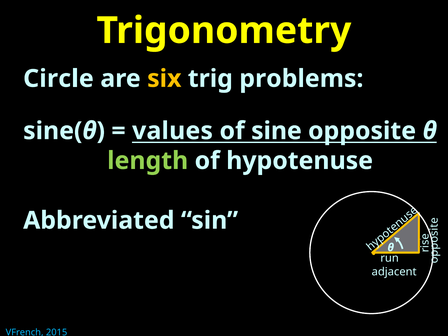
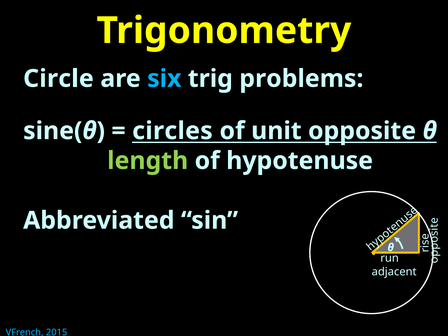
six colour: yellow -> light blue (164, 79)
values: values -> circles (172, 131)
sine: sine -> unit (276, 131)
